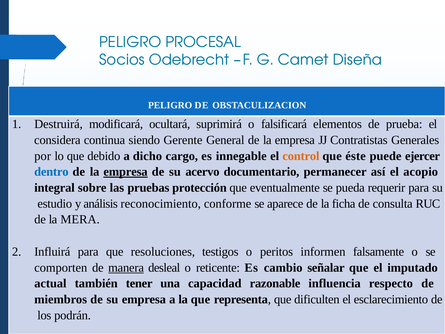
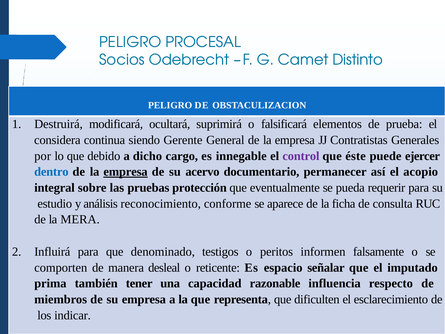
Diseña: Diseña -> Distinto (358, 60)
control colour: orange -> purple (301, 156)
resoluciones: resoluciones -> denominado (163, 252)
manera underline: present -> none (126, 267)
cambio: cambio -> espacio (283, 267)
actual: actual -> prima (50, 283)
podrán: podrán -> indicar (73, 315)
